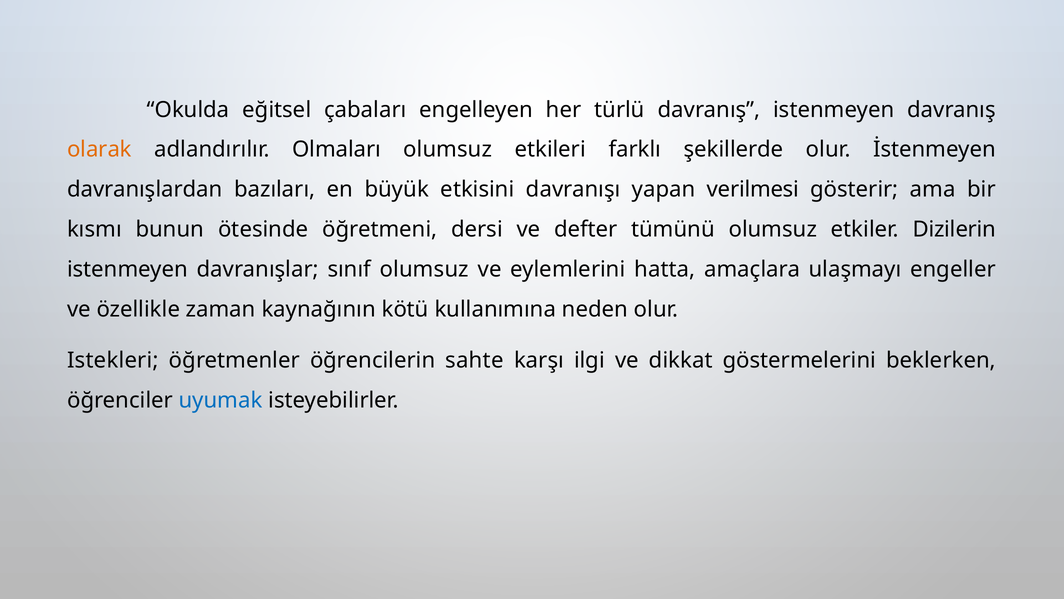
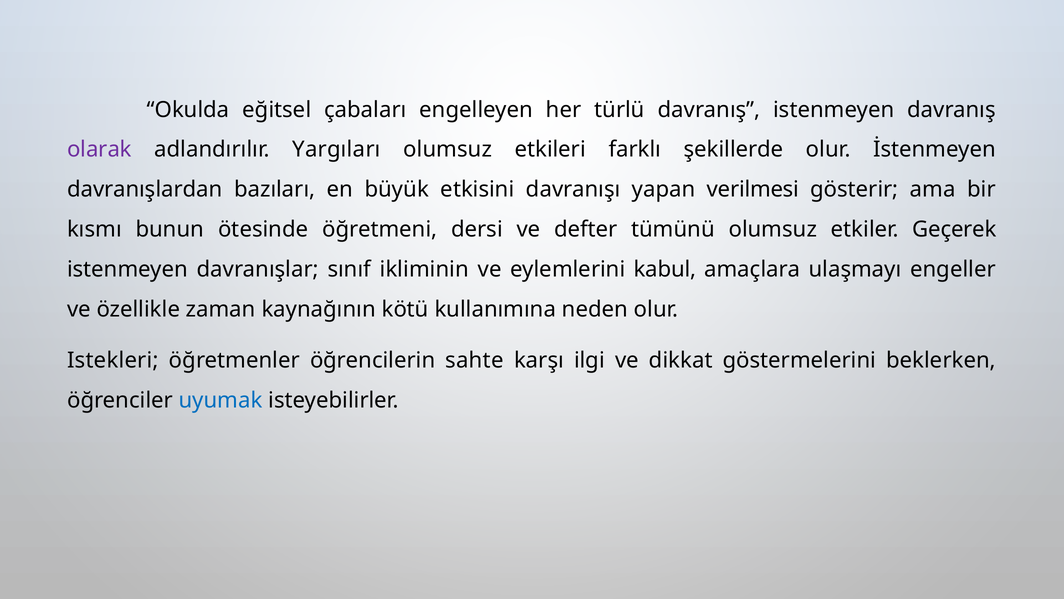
olarak colour: orange -> purple (99, 150)
Olmaları: Olmaları -> Yargıları (336, 150)
Dizilerin: Dizilerin -> Geçerek (954, 229)
sınıf olumsuz: olumsuz -> ikliminin (424, 269)
hatta: hatta -> kabul (665, 269)
